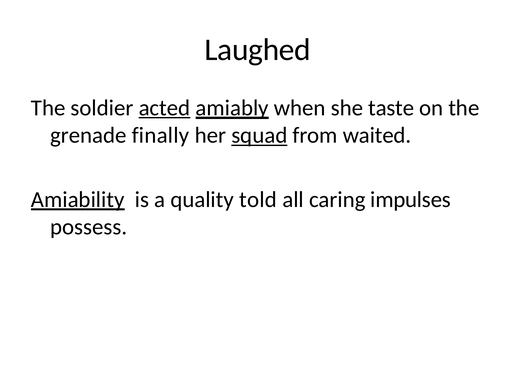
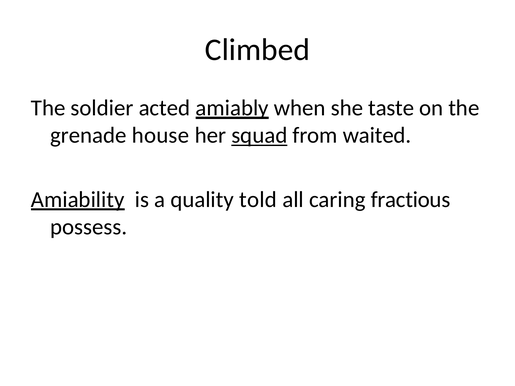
Laughed: Laughed -> Climbed (257, 50)
acted underline: present -> none (164, 108)
finally: finally -> house (160, 136)
impulses: impulses -> fractious (411, 200)
